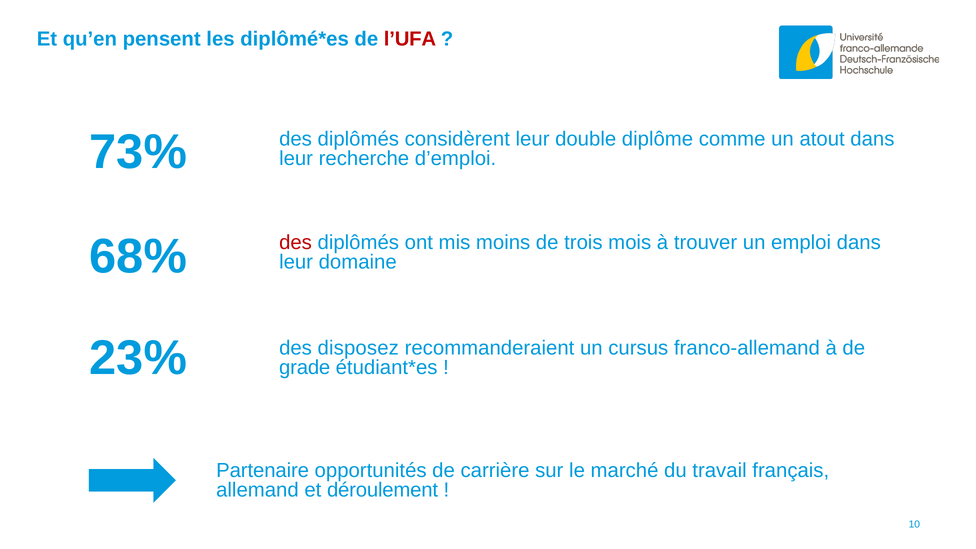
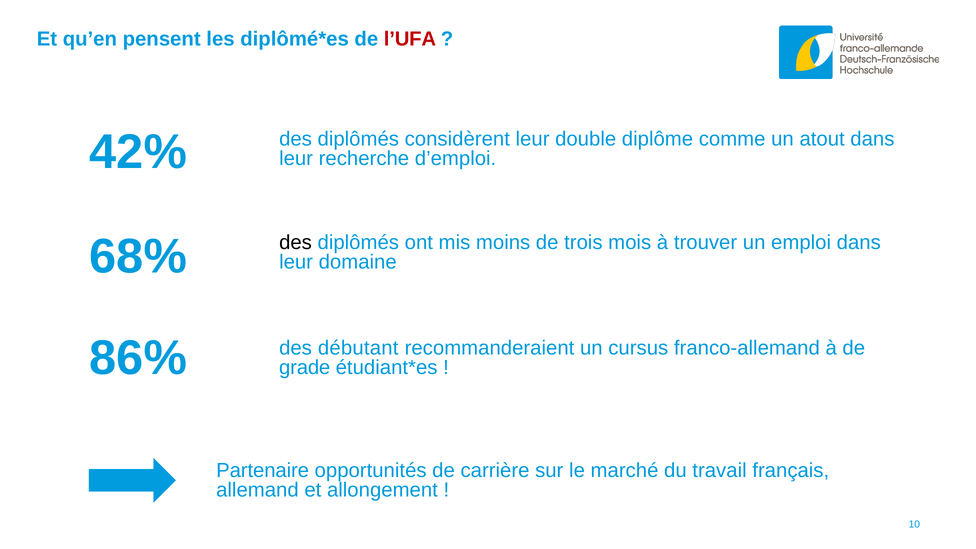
73%: 73% -> 42% (138, 152)
des colour: red -> black (296, 243)
23%: 23% -> 86% (138, 358)
disposez: disposez -> débutant (358, 348)
déroulement: déroulement -> allongement (382, 490)
